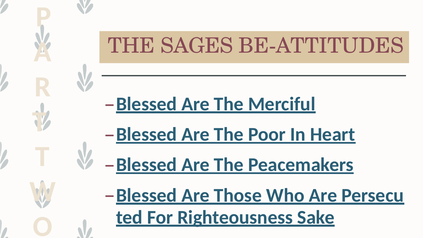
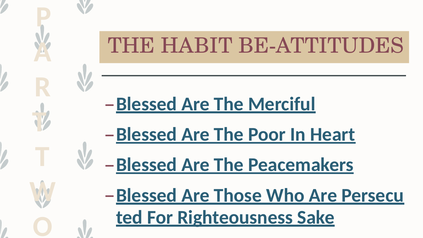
SAGES: SAGES -> HABIT (197, 46)
